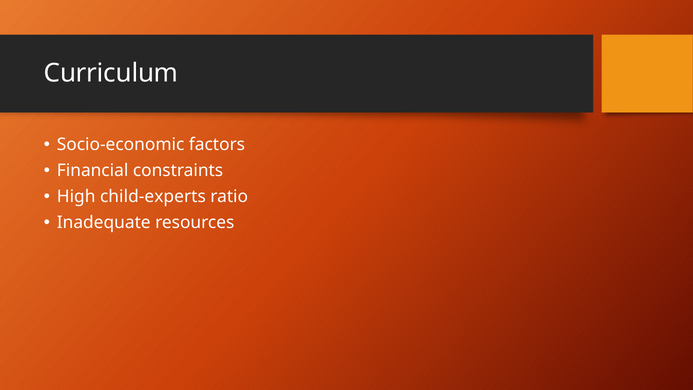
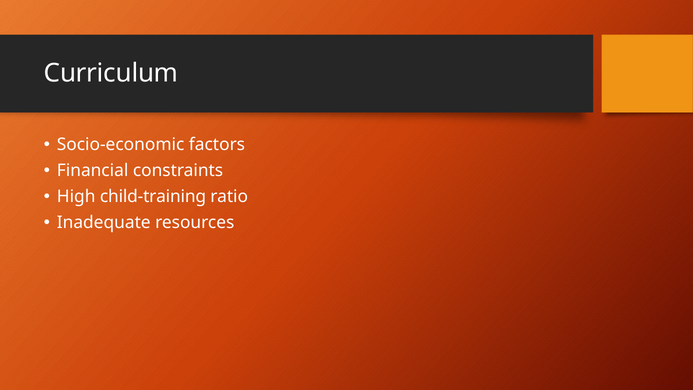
child-experts: child-experts -> child-training (153, 197)
